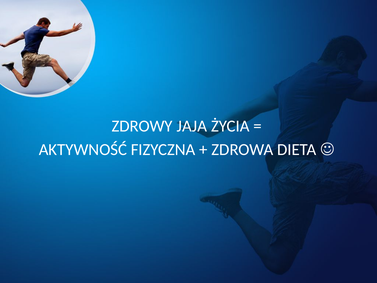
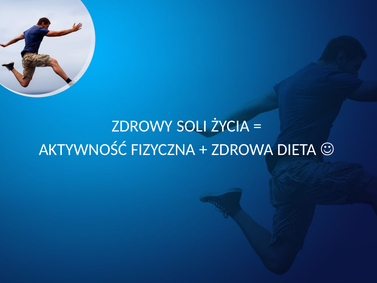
JAJA: JAJA -> SOLI (192, 126)
